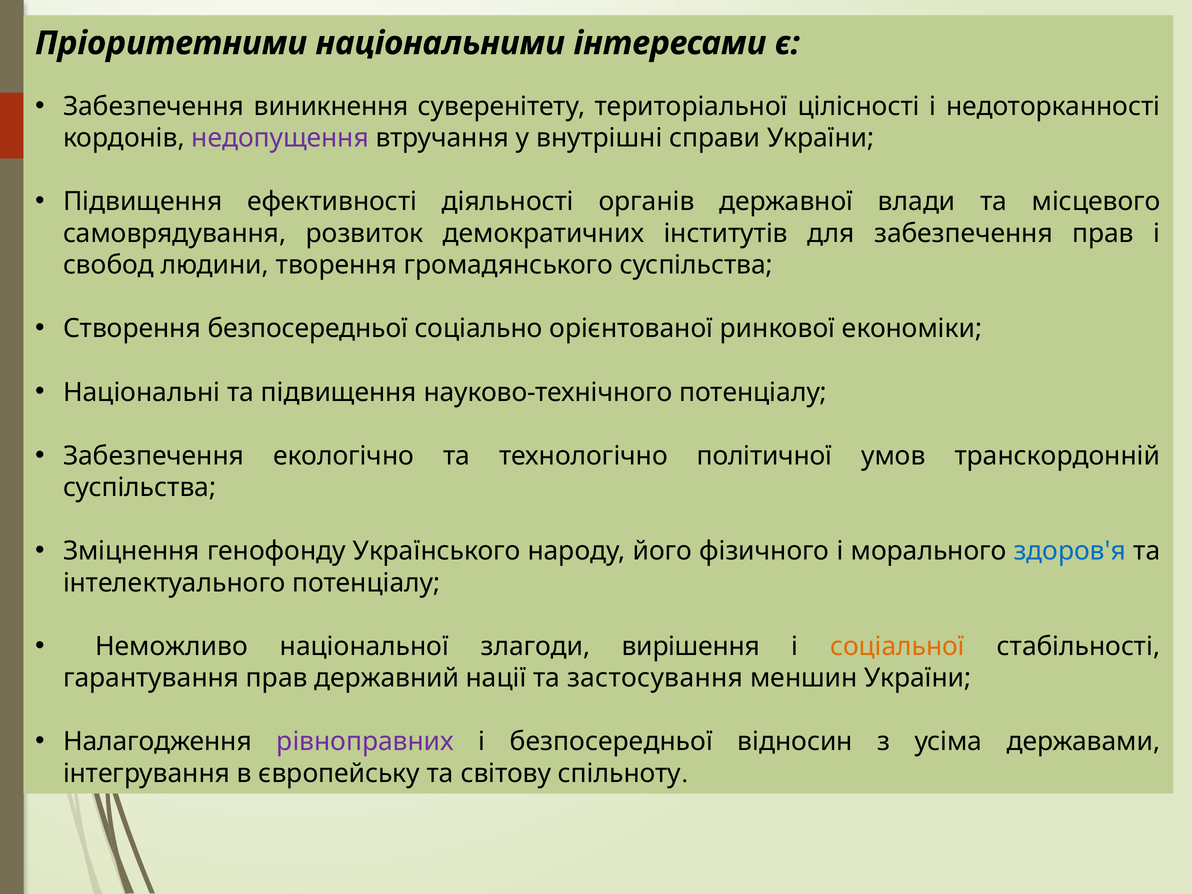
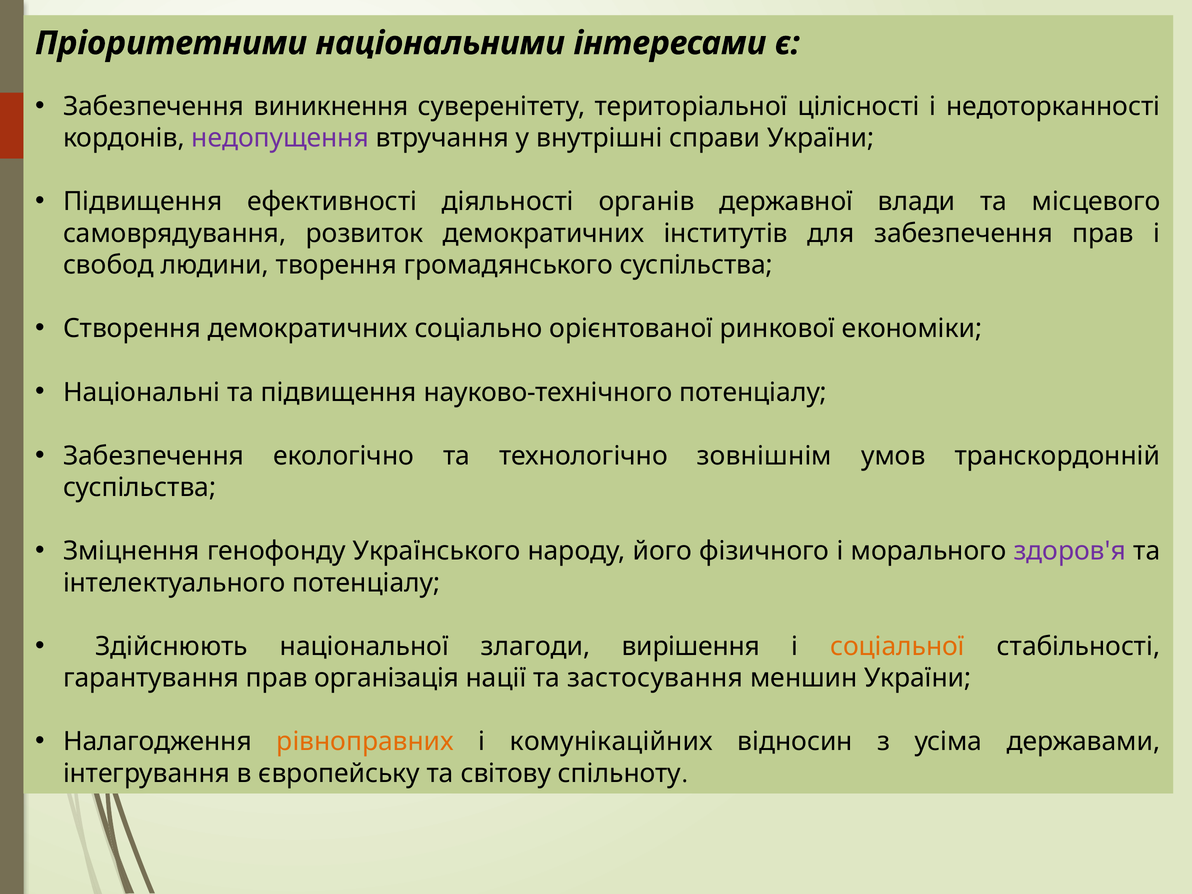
Створення безпосередньої: безпосередньої -> демократичних (308, 329)
політичної: політичної -> зовнішнім (764, 456)
здоров'я colour: blue -> purple (1070, 551)
Неможливо: Неможливо -> Здійснюють (172, 646)
державний: державний -> організація (387, 678)
рівноправних colour: purple -> orange (365, 742)
і безпосередньої: безпосередньої -> комунікаційних (611, 742)
